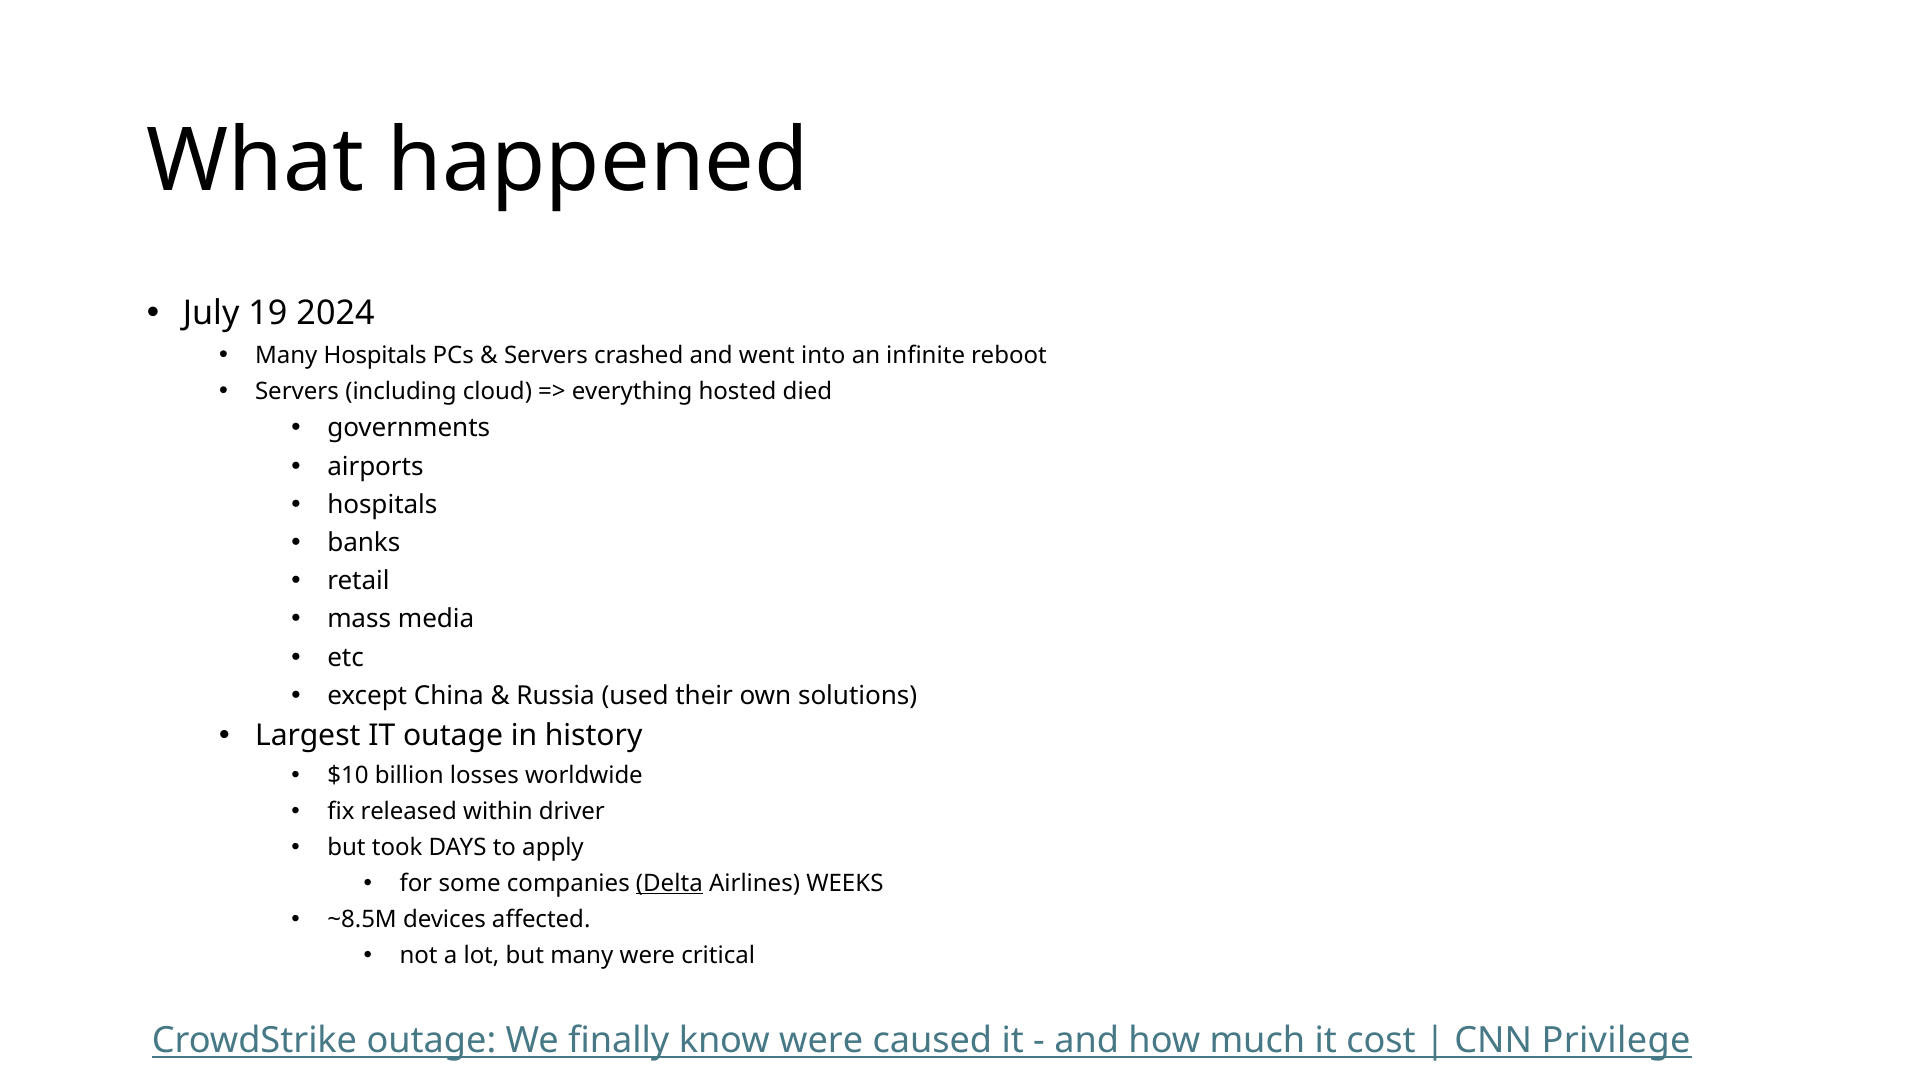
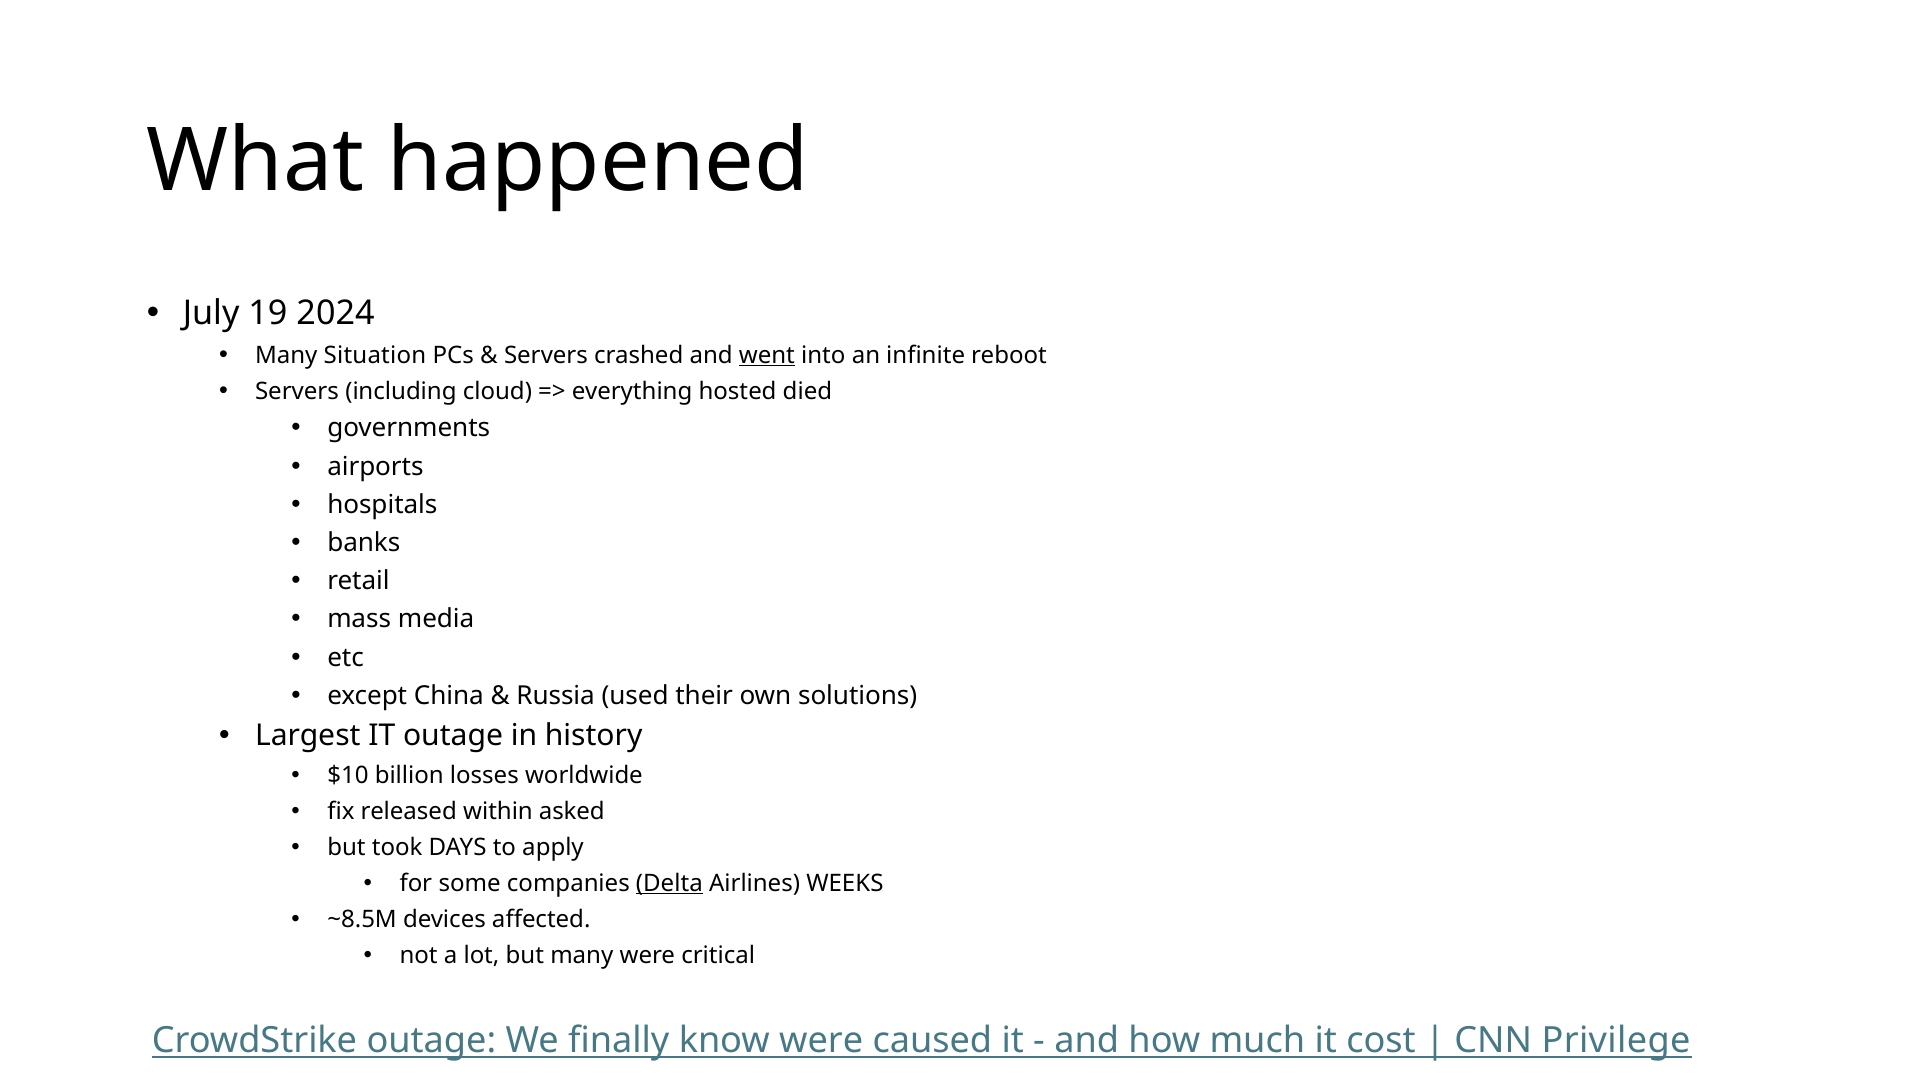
Many Hospitals: Hospitals -> Situation (375, 355)
went underline: none -> present (767, 355)
driver: driver -> asked (572, 812)
